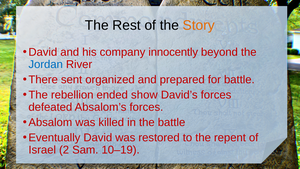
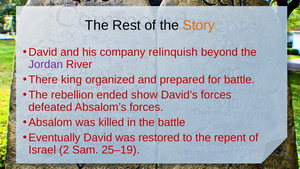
innocently: innocently -> relinquish (173, 52)
Jordan colour: blue -> purple (46, 64)
sent: sent -> king (72, 79)
10–19: 10–19 -> 25–19 (121, 150)
